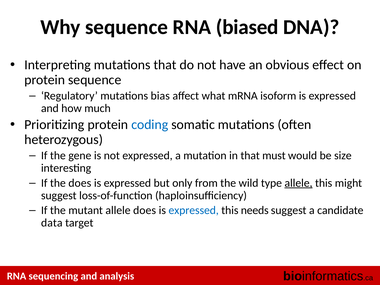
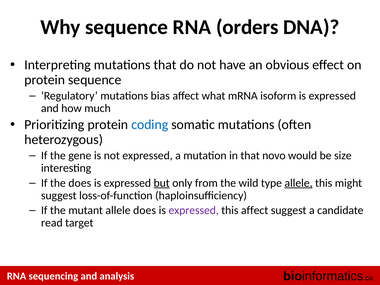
biased: biased -> orders (247, 27)
must: must -> novo (274, 156)
but underline: none -> present (162, 183)
expressed colour: blue -> purple (194, 210)
this needs: needs -> affect (255, 210)
data: data -> read (52, 223)
